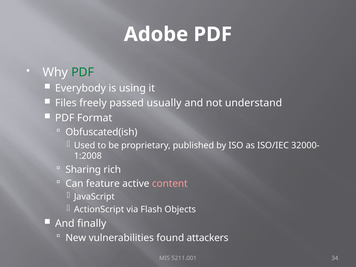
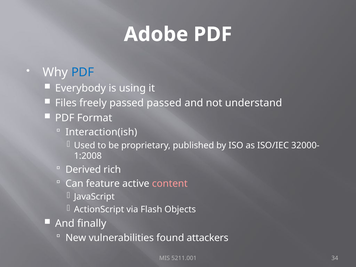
PDF colour: green -> blue (83, 72)
passed usually: usually -> passed (164, 103)
Obfuscated(ish: Obfuscated(ish -> Interaction(ish (101, 132)
Sharing: Sharing -> Derived (83, 170)
